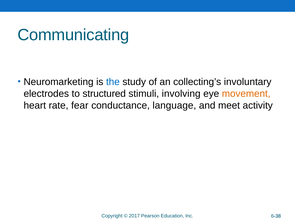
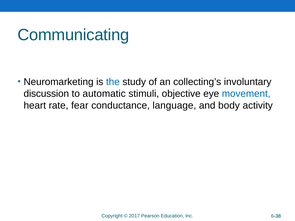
electrodes: electrodes -> discussion (46, 94)
structured: structured -> automatic (104, 94)
involving: involving -> objective (181, 94)
movement colour: orange -> blue (246, 94)
meet: meet -> body (229, 106)
